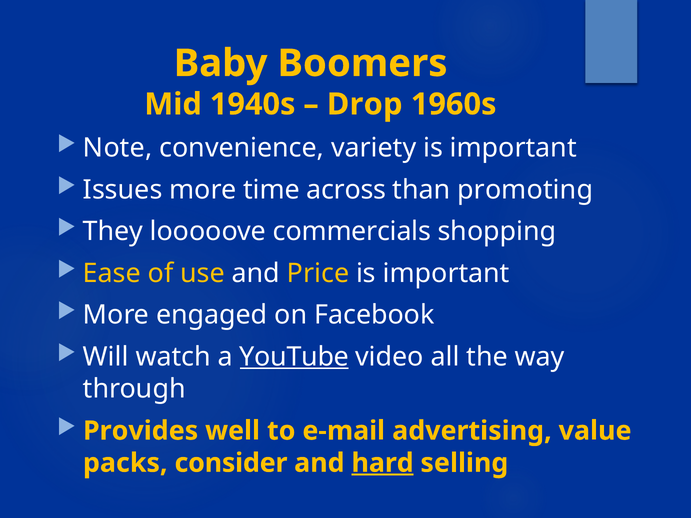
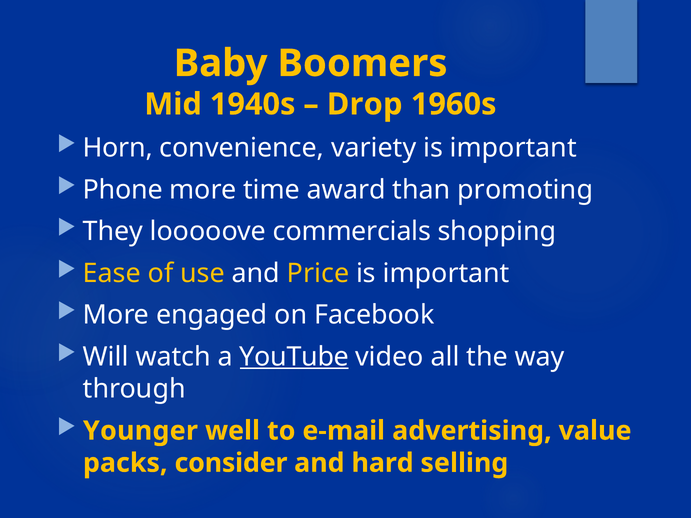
Note: Note -> Horn (118, 148)
Issues: Issues -> Phone (123, 190)
across: across -> award (346, 190)
Provides: Provides -> Younger (140, 431)
hard underline: present -> none (383, 463)
